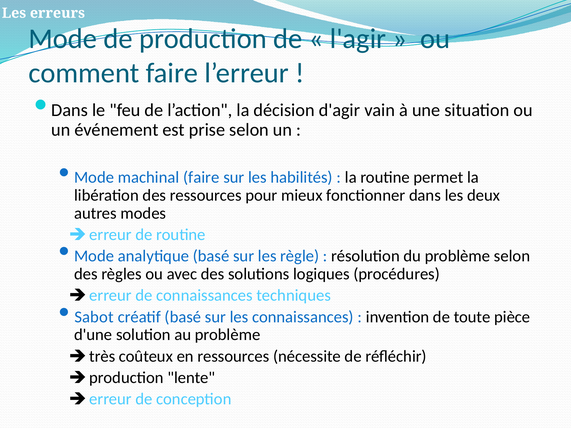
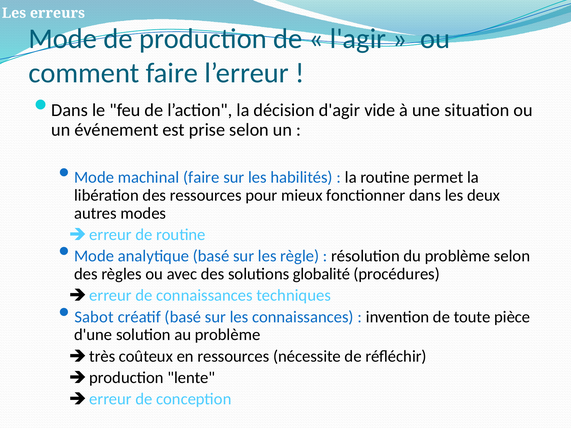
vain: vain -> vide (380, 110)
logiques: logiques -> globalité (321, 274)
